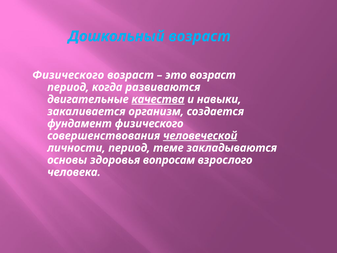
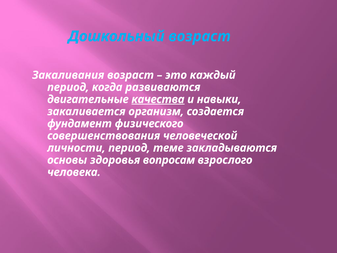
Физического: Физического -> Закаливания (68, 75)
это возраст: возраст -> каждый (213, 75)
человеческой underline: present -> none (200, 136)
